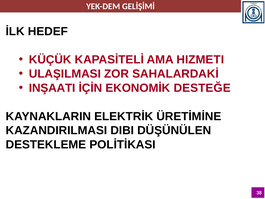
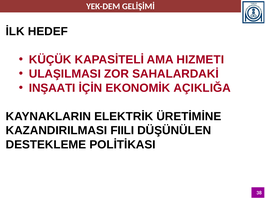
DESTEĞE: DESTEĞE -> AÇIKLIĞA (202, 88)
DIBI: DIBI -> FIILI (122, 130)
